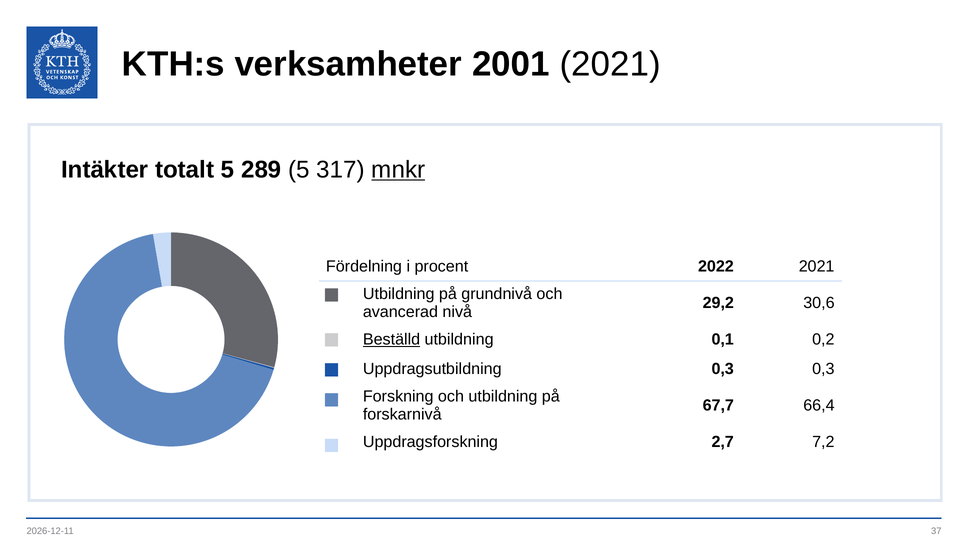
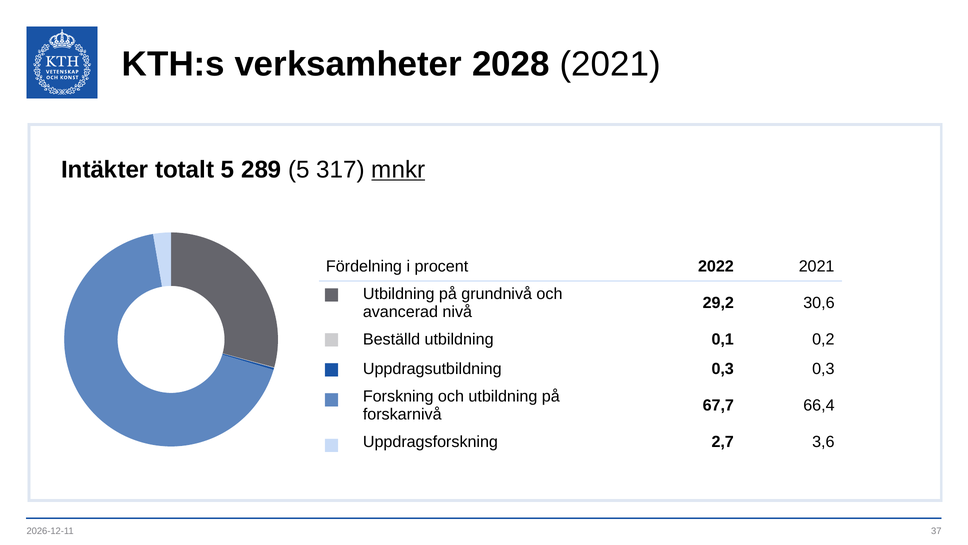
2001: 2001 -> 2028 (511, 64)
Beställd underline: present -> none (392, 339)
7,2: 7,2 -> 3,6 (823, 441)
